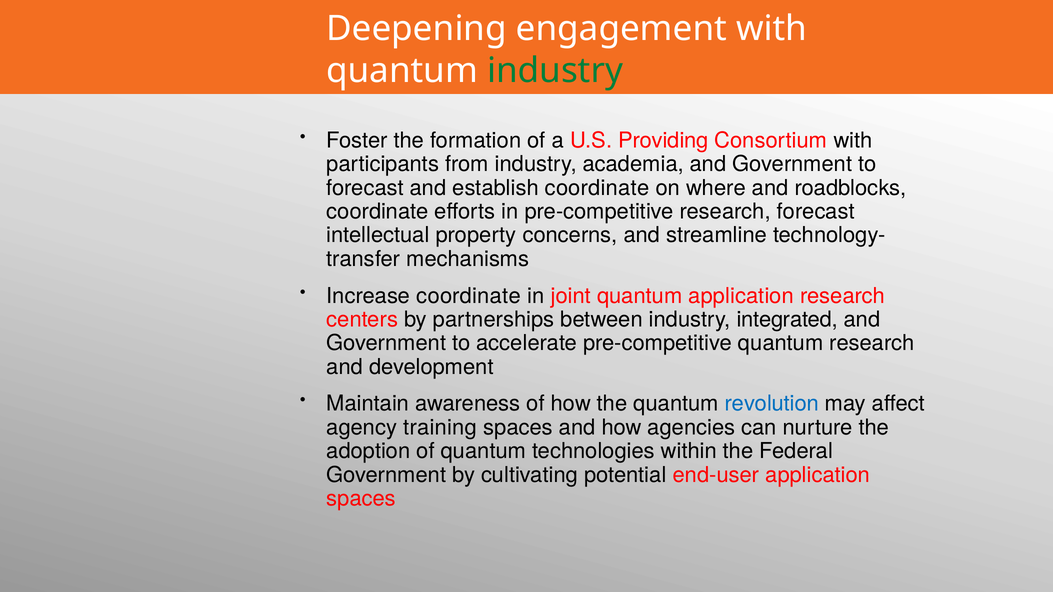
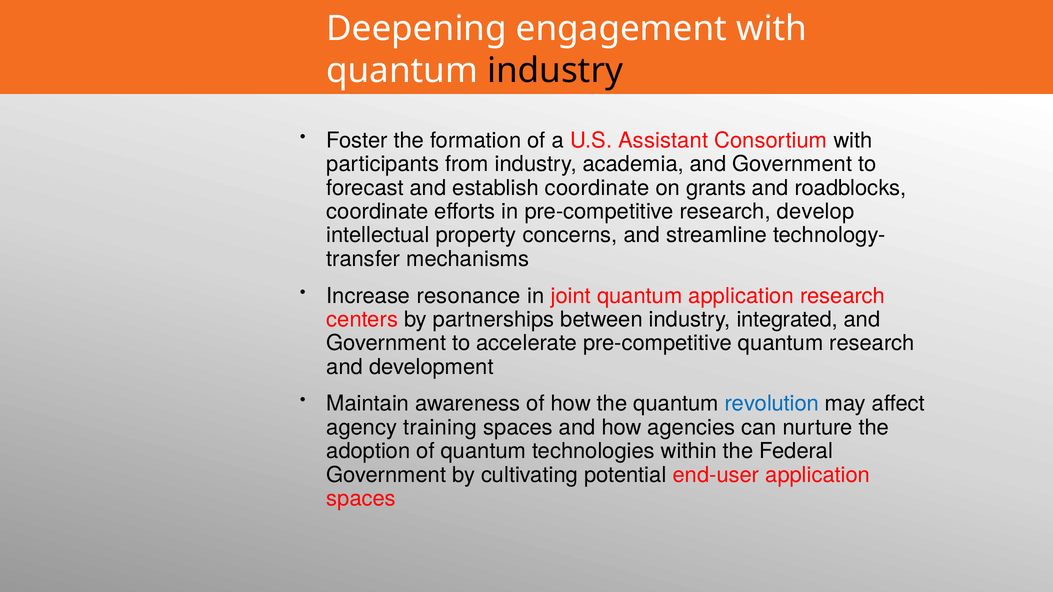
industry colour: green -> black (555, 71)
Providing: Providing -> Assistant (663, 141)
where: where -> grants (716, 188)
research forecast: forecast -> develop (816, 212)
Increase coordinate: coordinate -> resonance (469, 296)
